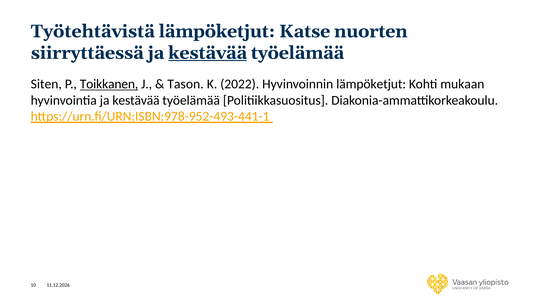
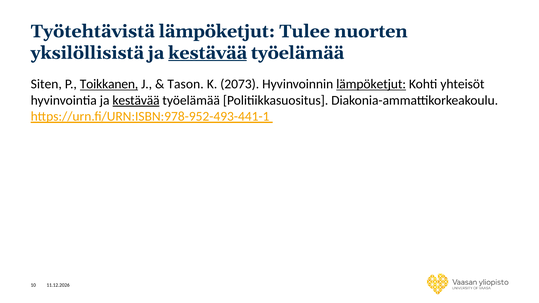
Katse: Katse -> Tulee (305, 31)
siirryttäessä: siirryttäessä -> yksilöllisistä (87, 53)
2022: 2022 -> 2073 (240, 84)
lämpöketjut underline: none -> present (371, 84)
mukaan: mukaan -> yhteisöt (462, 84)
kestävää underline: none -> present (136, 100)
